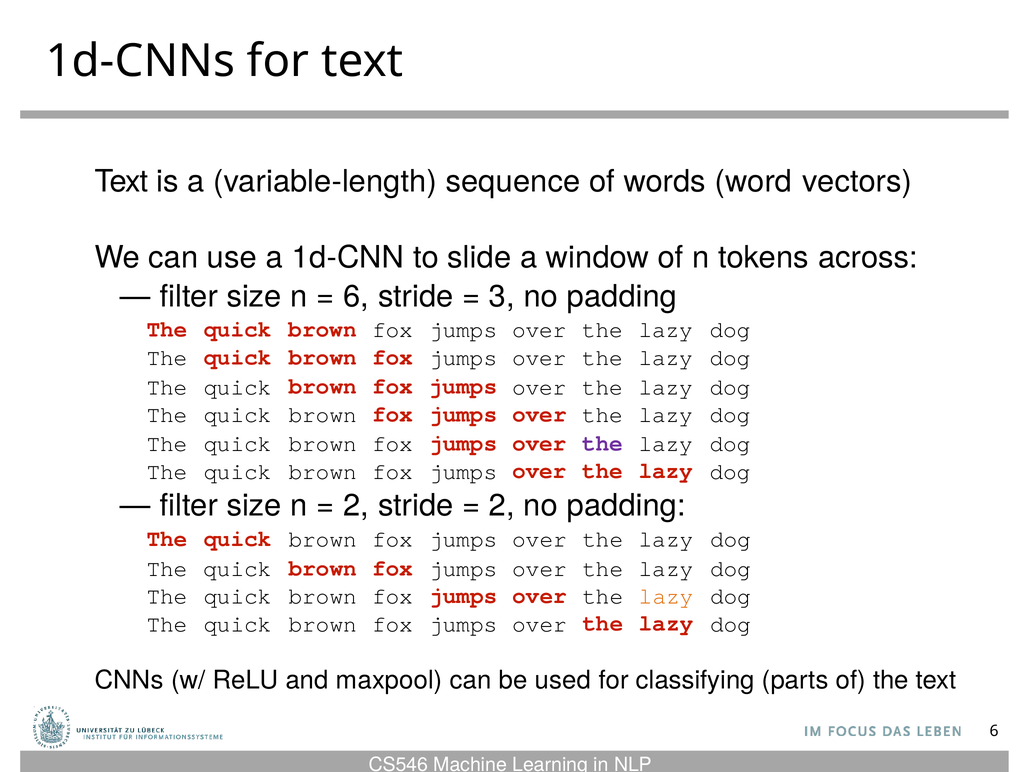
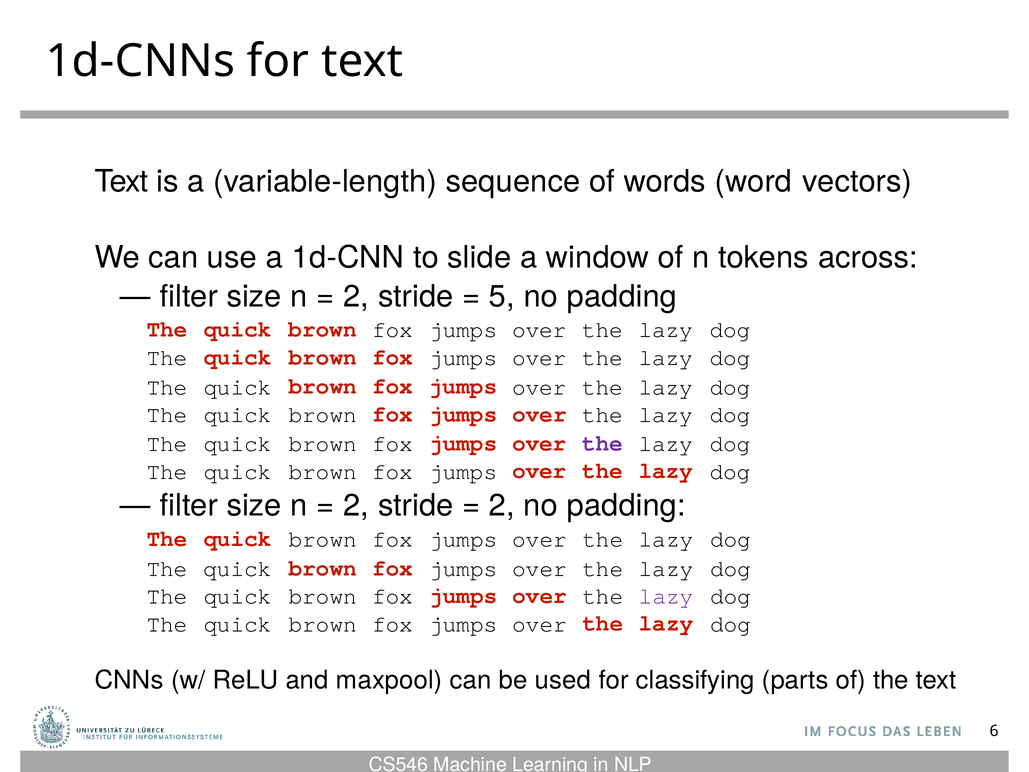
6: 6 -> 2 (356, 296)
3: 3 -> 5 (502, 296)
lazy colour: orange -> purple (666, 596)
